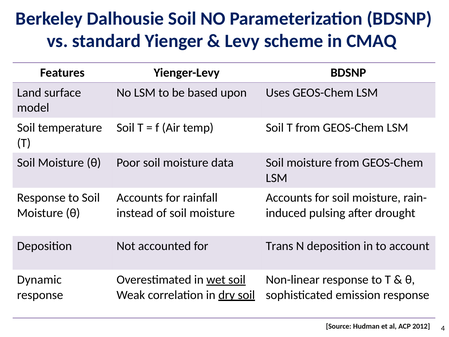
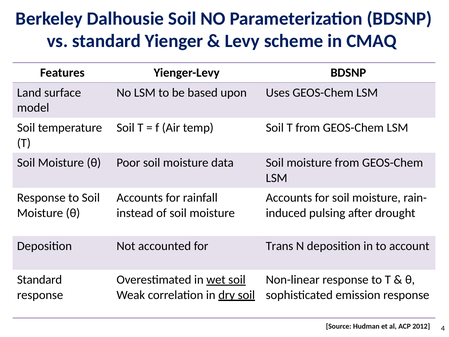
Dynamic: Dynamic -> Standard (39, 280)
